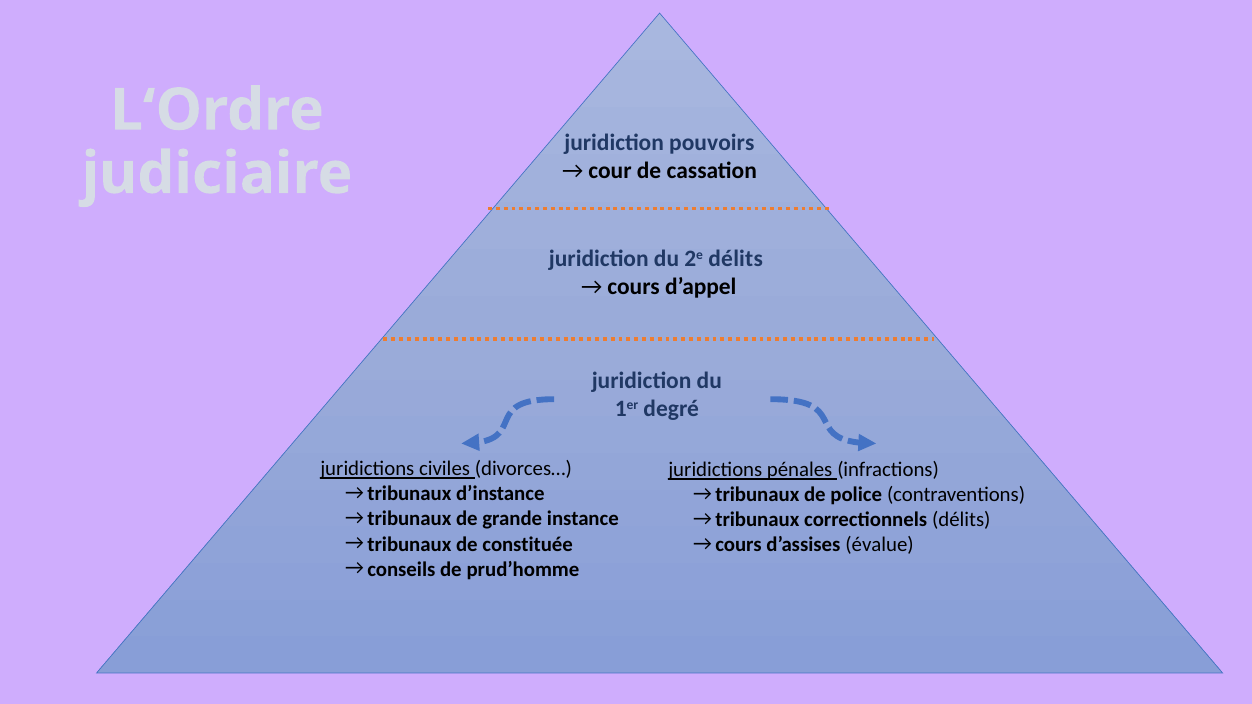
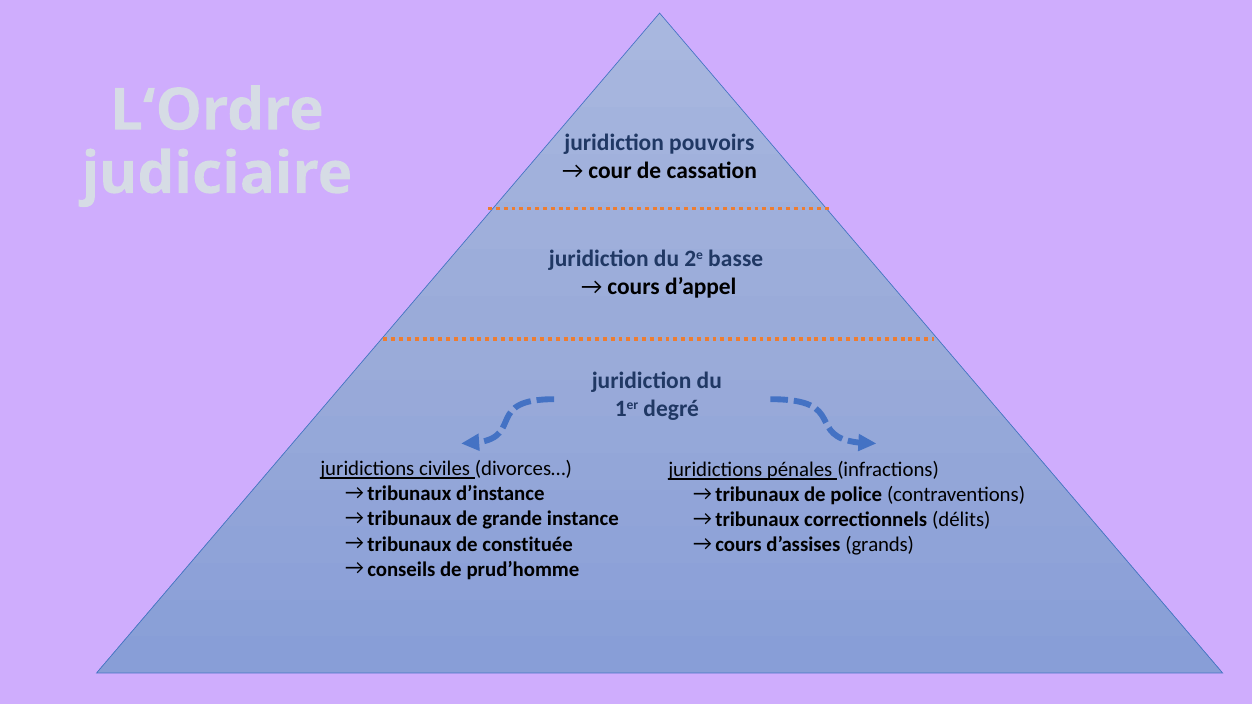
2e délits: délits -> basse (736, 259)
évalue: évalue -> grands (880, 545)
